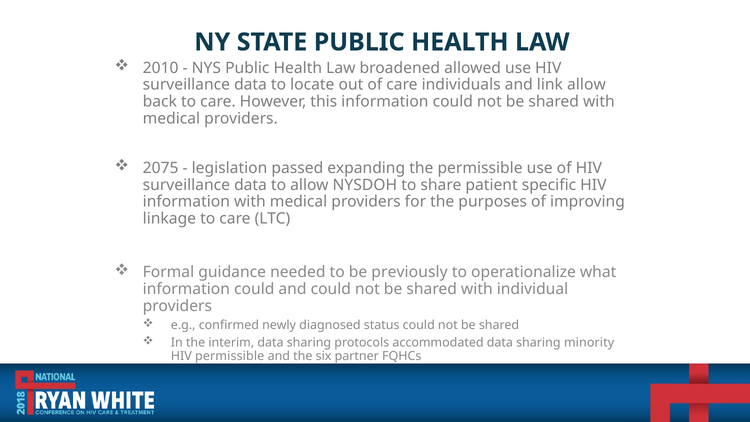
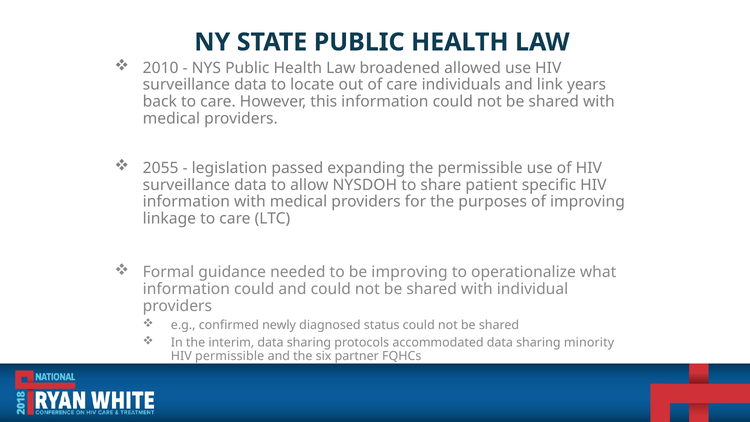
link allow: allow -> years (587, 85)
2075: 2075 -> 2055 (161, 168)
be previously: previously -> improving (410, 272)
